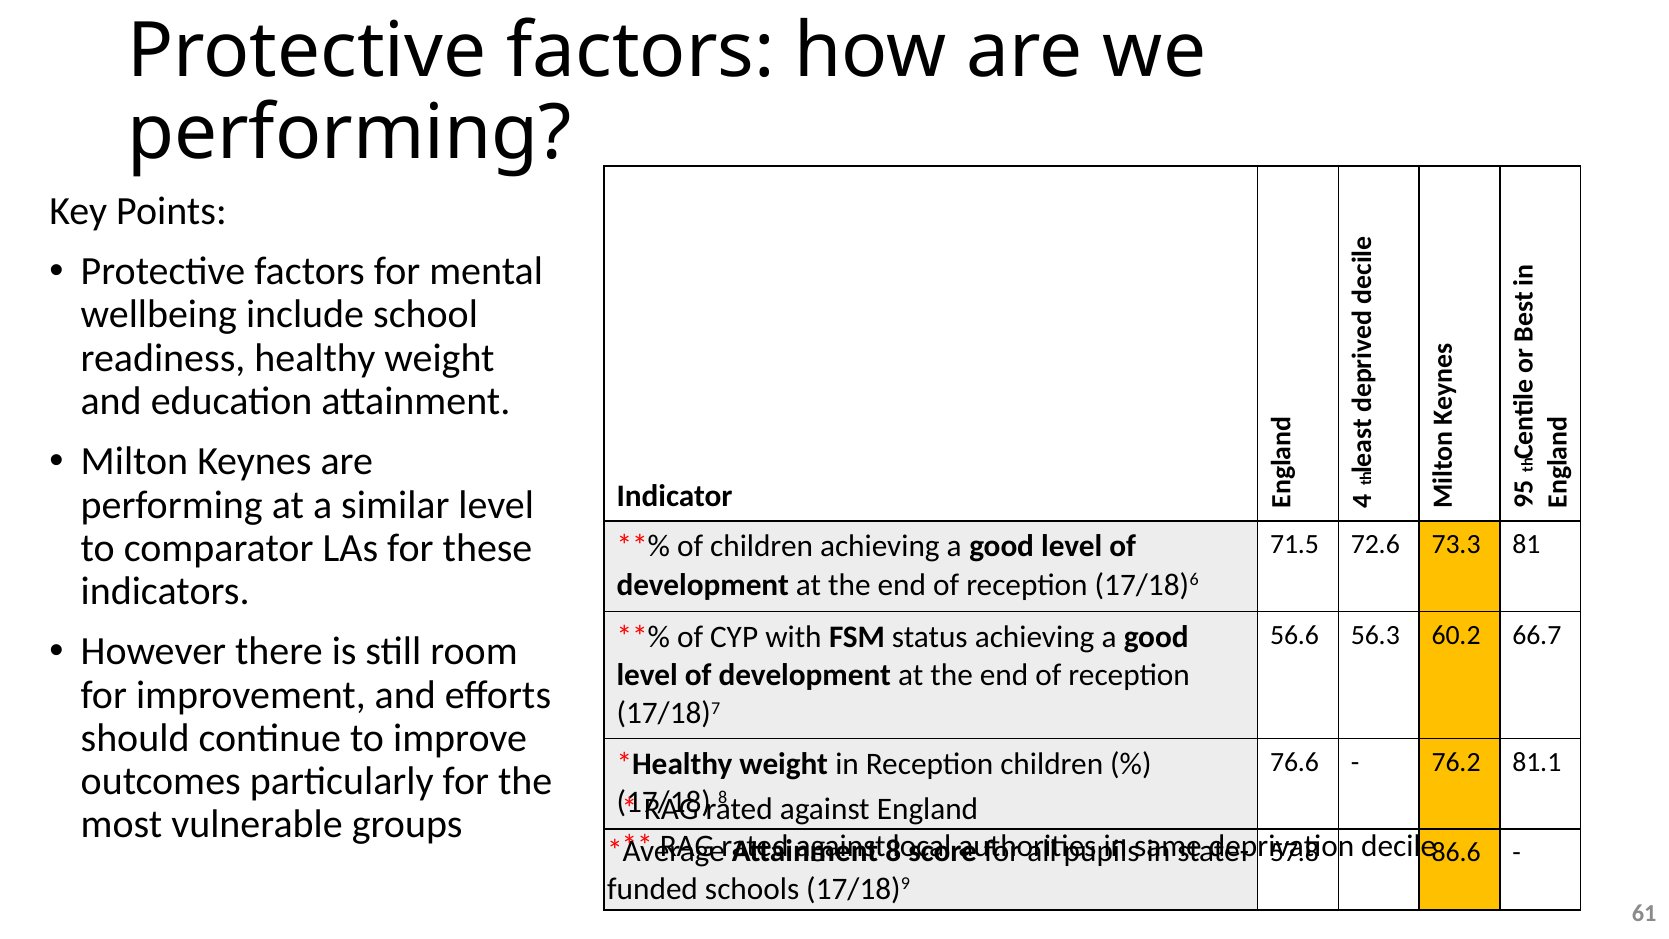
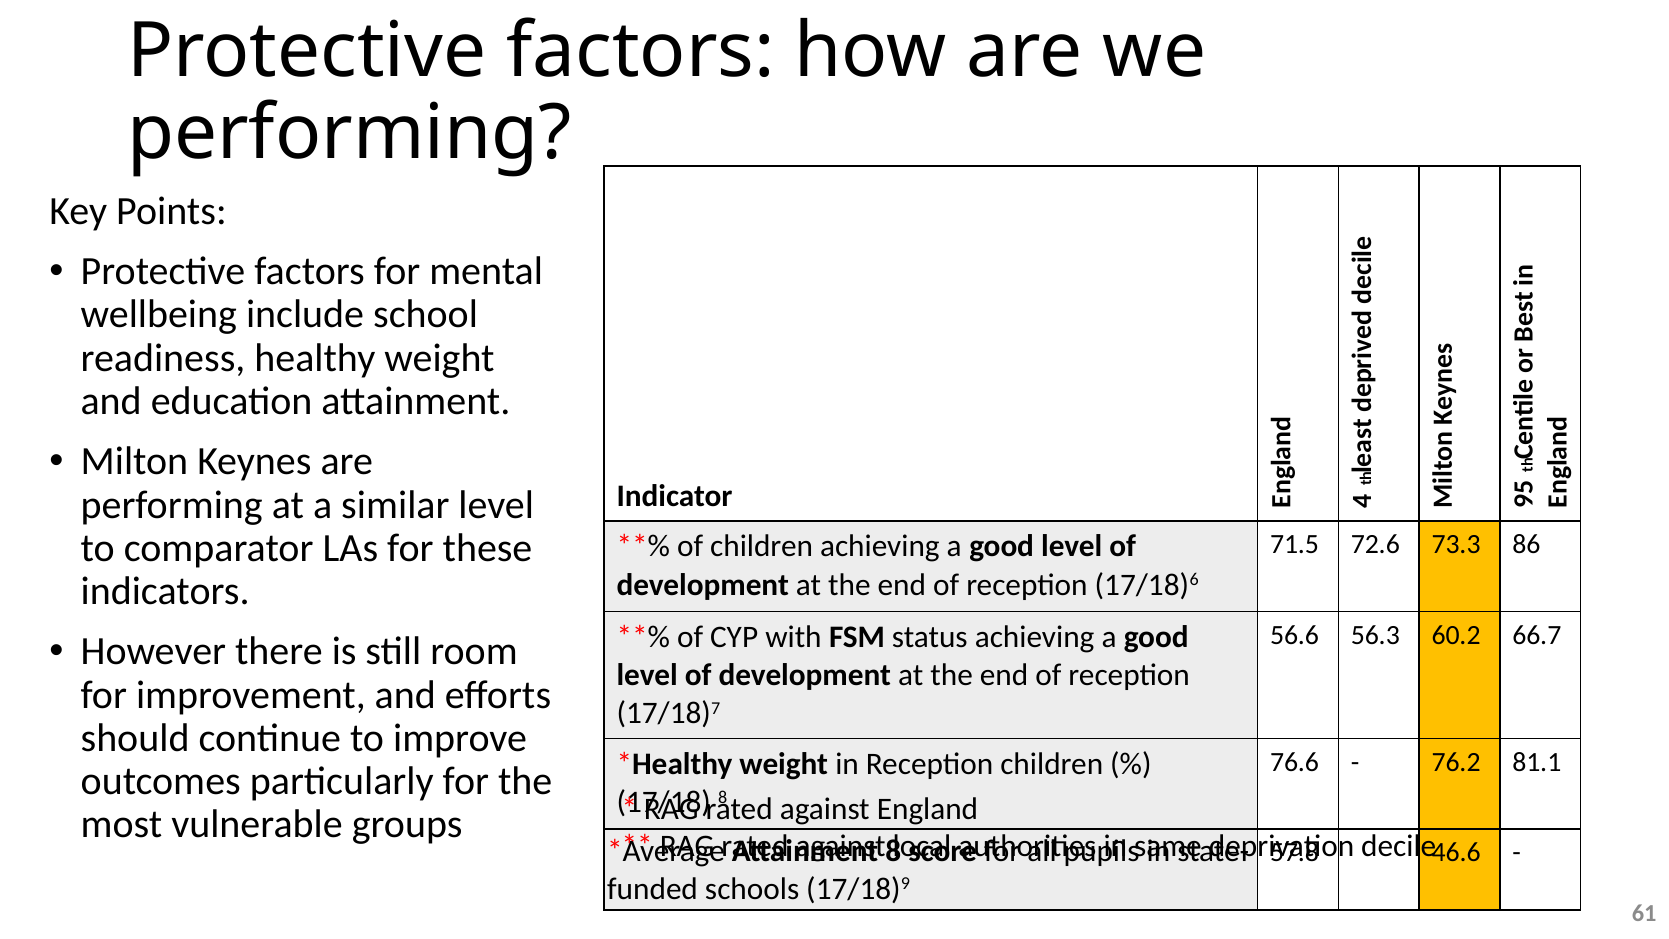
81: 81 -> 86 (1526, 544)
86.6: 86.6 -> 46.6 (1456, 853)
